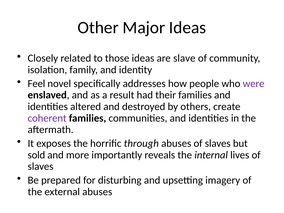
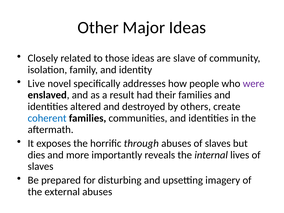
Feel: Feel -> Live (36, 84)
coherent colour: purple -> blue (47, 118)
sold: sold -> dies (36, 155)
